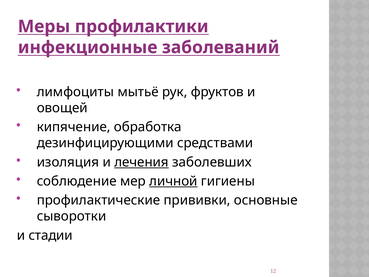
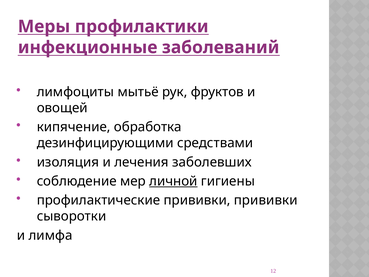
лечения underline: present -> none (141, 162)
прививки основные: основные -> прививки (266, 200)
стадии: стадии -> лимфа (50, 235)
